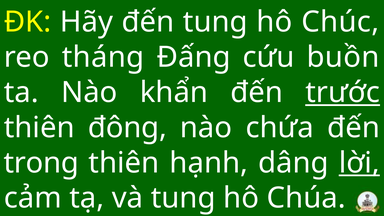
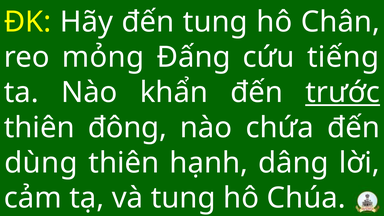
Chúc: Chúc -> Chân (340, 22)
tháng: tháng -> mỏng (103, 57)
buồn: buồn -> tiếng (343, 57)
trong: trong -> dùng (41, 163)
lời underline: present -> none (359, 163)
